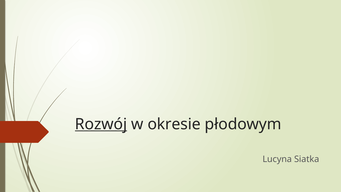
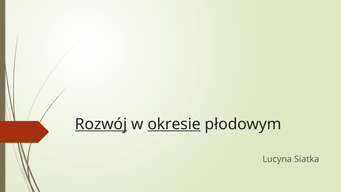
okresie underline: none -> present (174, 124)
